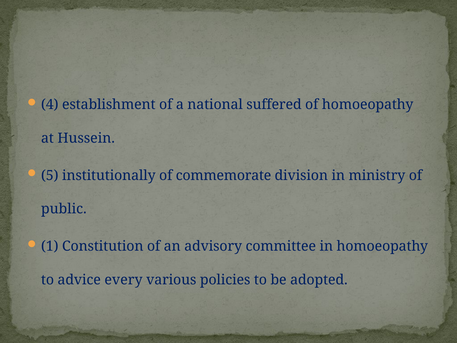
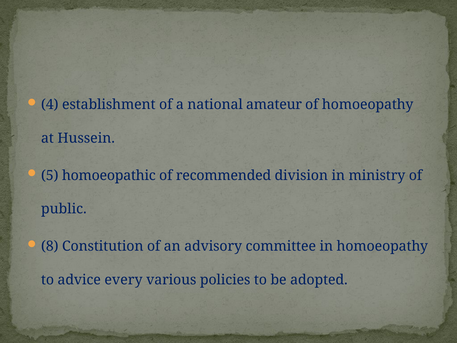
suffered: suffered -> amateur (274, 105)
institutionally: institutionally -> homoeopathic (109, 175)
commemorate: commemorate -> recommended (224, 175)
1: 1 -> 8 (50, 246)
